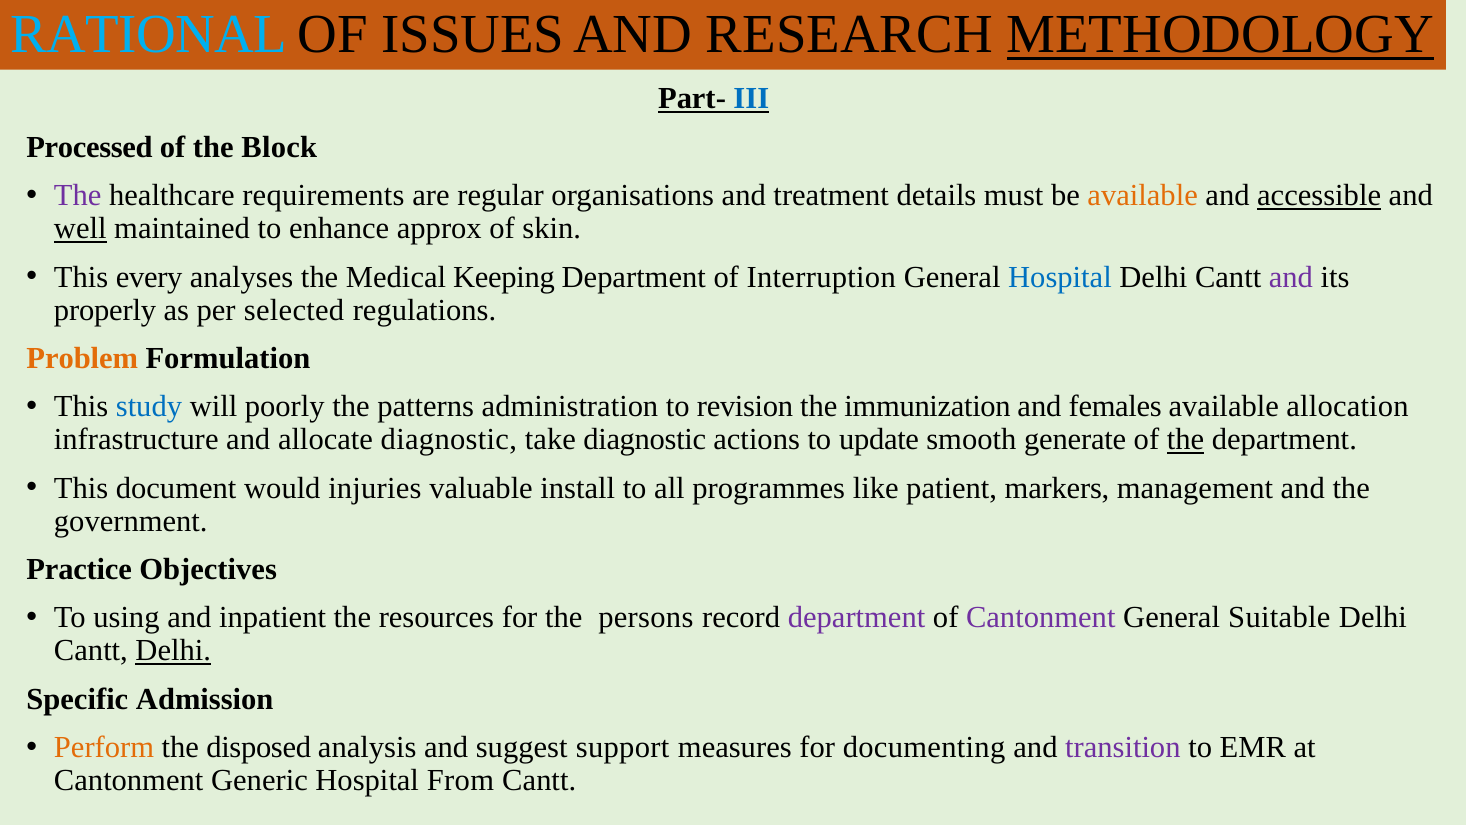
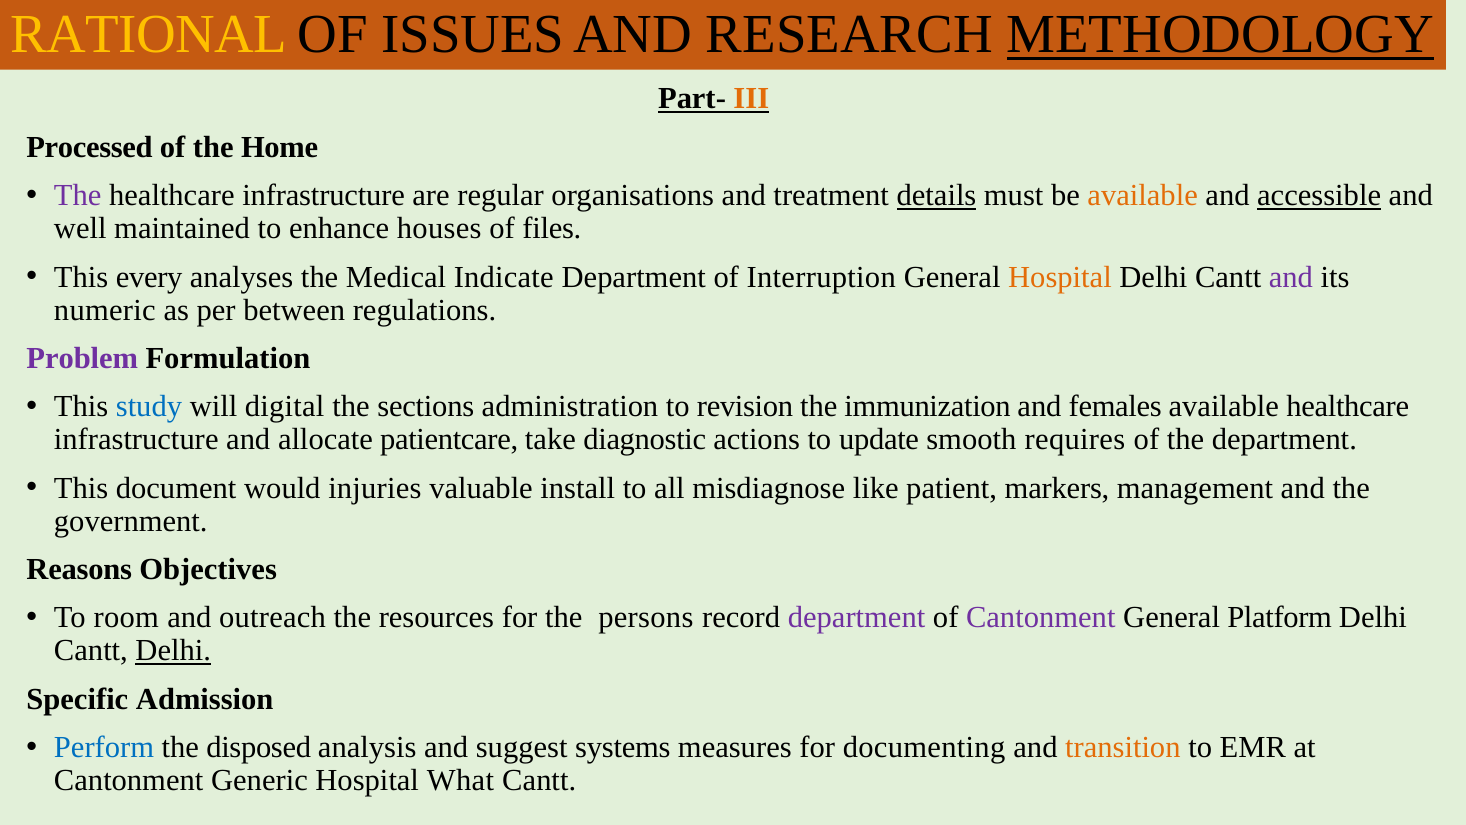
RATIONAL colour: light blue -> yellow (149, 35)
III colour: blue -> orange (751, 99)
Block: Block -> Home (280, 147)
requirements: requirements -> infrastructure (324, 196)
details underline: none -> present (936, 196)
well underline: present -> none (80, 229)
approx: approx -> houses (439, 229)
skin: skin -> files (552, 229)
Keeping: Keeping -> Indicate (504, 277)
Hospital colour: blue -> orange (1060, 277)
properly: properly -> numeric (105, 310)
selected: selected -> between (294, 310)
Problem colour: orange -> purple (82, 358)
poorly: poorly -> digital (285, 407)
patterns: patterns -> sections (426, 407)
available allocation: allocation -> healthcare (1348, 407)
allocate diagnostic: diagnostic -> patientcare (449, 440)
generate: generate -> requires (1075, 440)
the underline: present -> none (1185, 440)
programmes: programmes -> misdiagnose (769, 488)
Practice: Practice -> Reasons (79, 569)
using: using -> room (126, 618)
inpatient: inpatient -> outreach (272, 618)
Suitable: Suitable -> Platform (1280, 618)
Perform colour: orange -> blue (104, 747)
support: support -> systems (623, 747)
transition colour: purple -> orange (1123, 747)
From: From -> What (460, 780)
